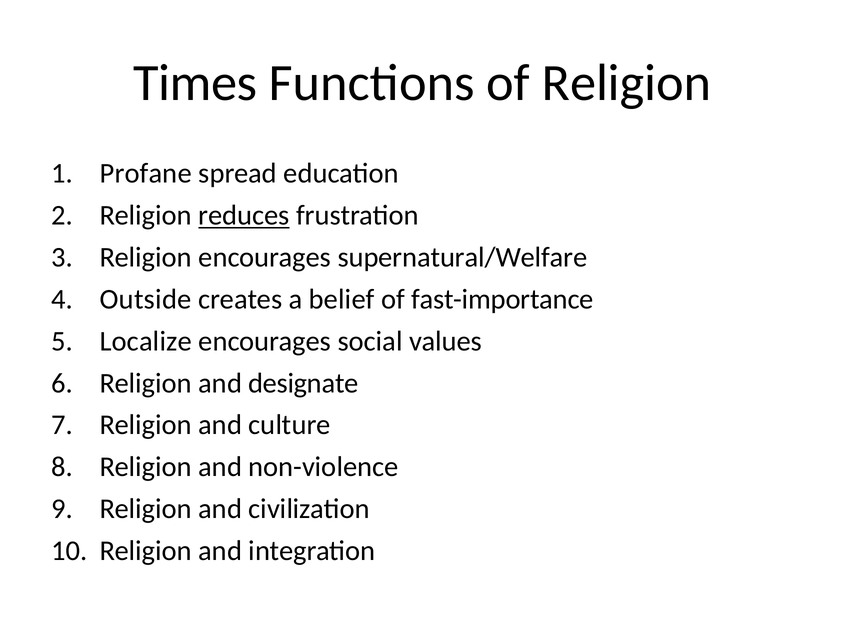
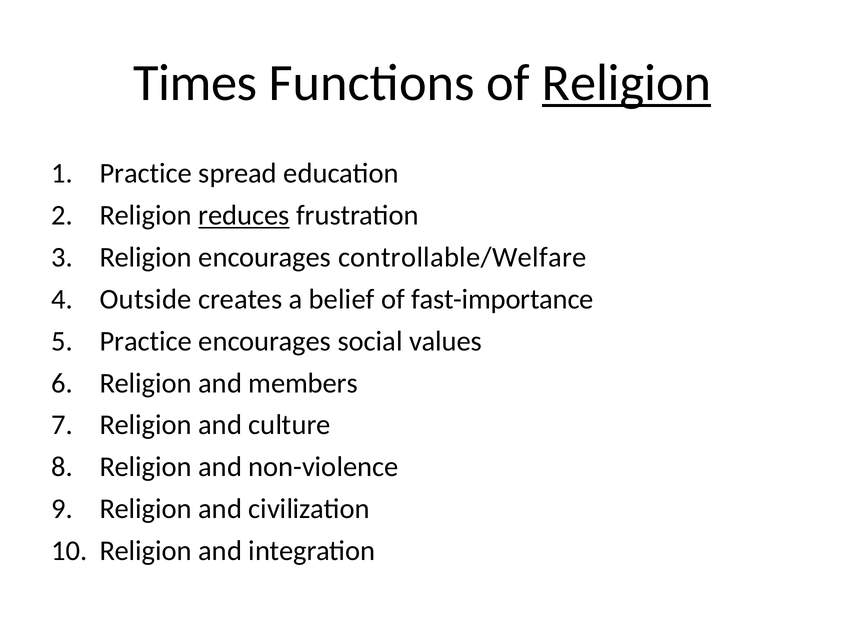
Religion underline: none -> present (626, 83)
Profane: Profane -> Practice (146, 173)
supernatural/Welfare: supernatural/Welfare -> controllable/Welfare (462, 257)
Localize: Localize -> Practice (146, 341)
designate: designate -> members (303, 383)
